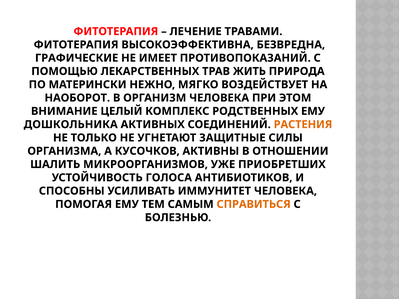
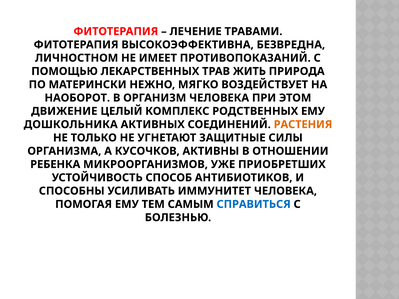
ГРАФИЧЕСКИЕ: ГРАФИЧЕСКИЕ -> ЛИЧНОСТНОМ (77, 58)
ВНИМАНИЕ: ВНИМАНИЕ -> ДВИЖЕНИЕ (64, 111)
ШАЛИТЬ: ШАЛИТЬ -> РЕБЕНКА (55, 164)
ГОЛОСА: ГОЛОСА -> СПОСОБ (169, 178)
СПРАВИТЬСЯ colour: orange -> blue (254, 204)
